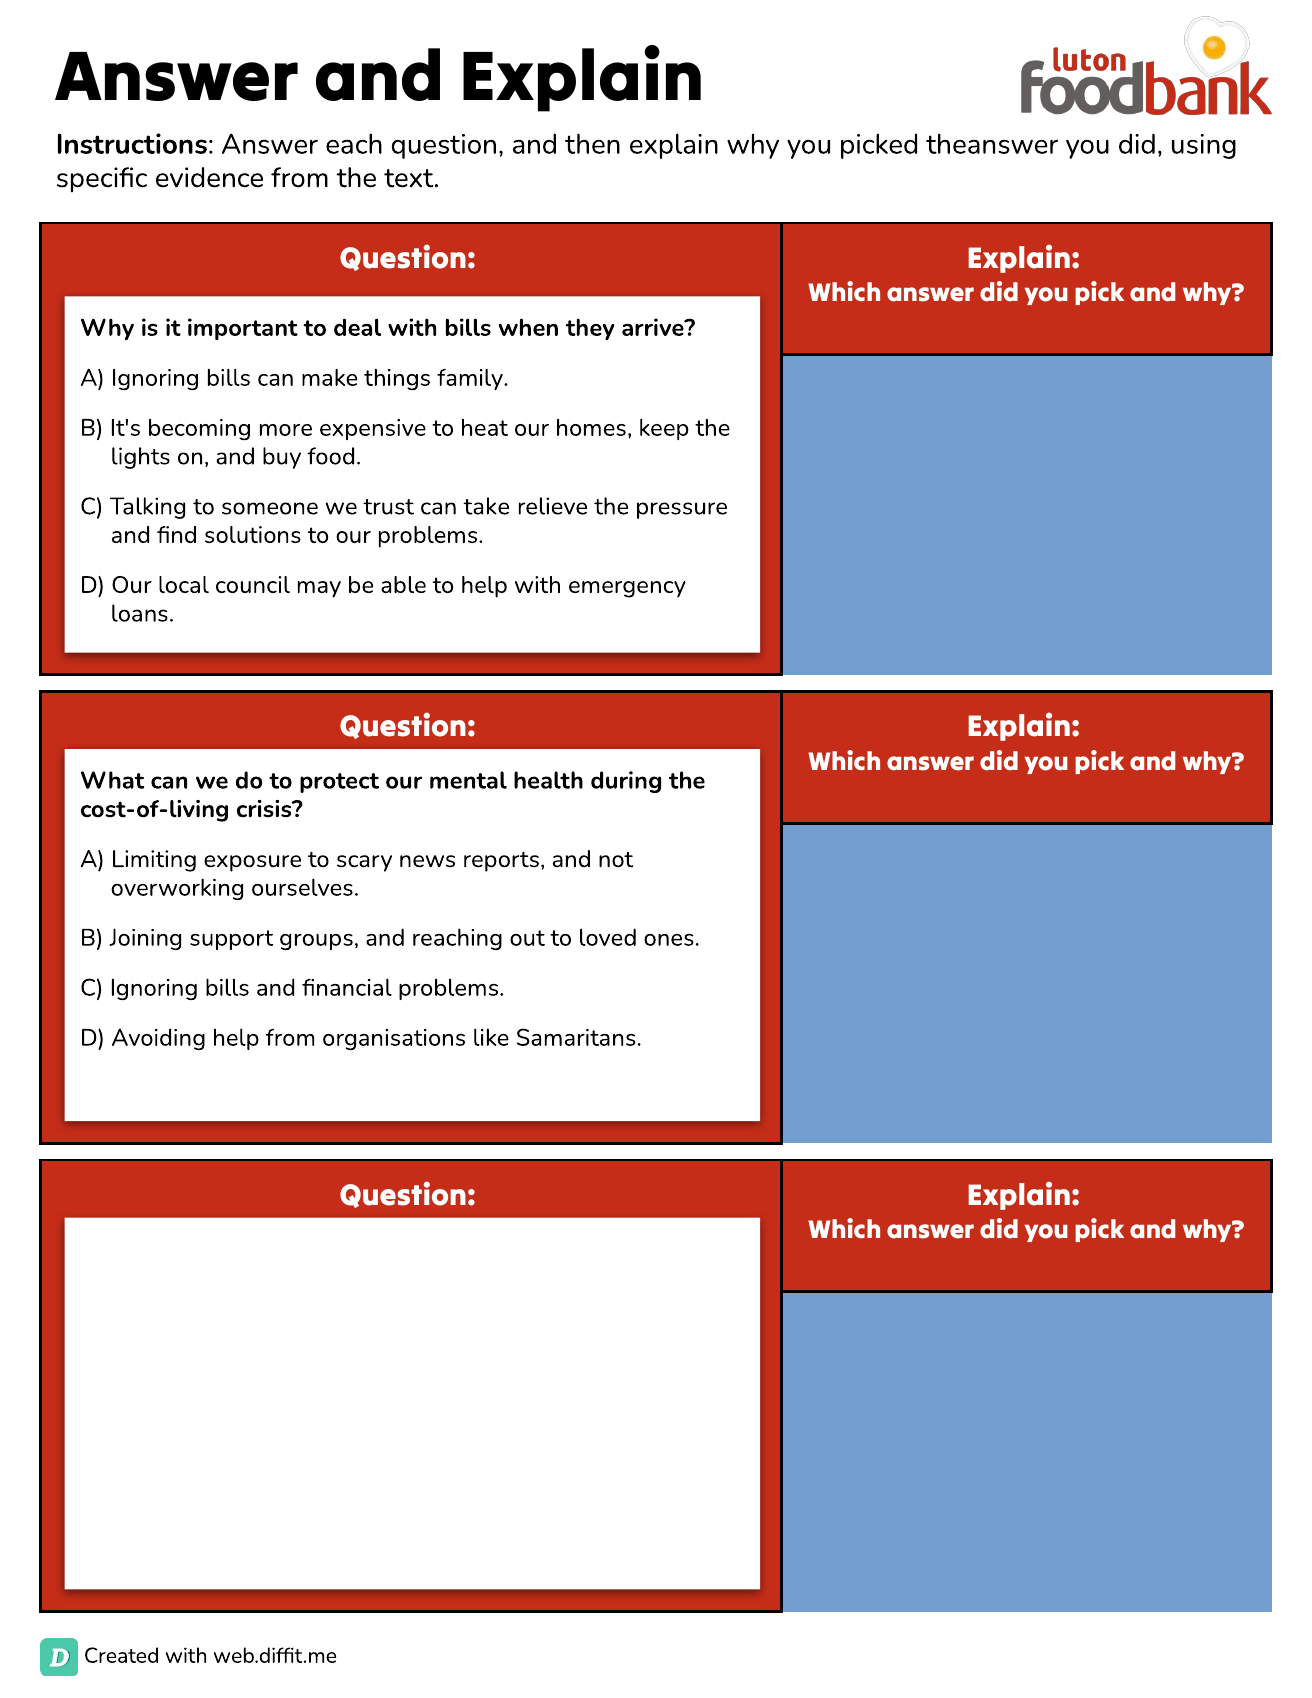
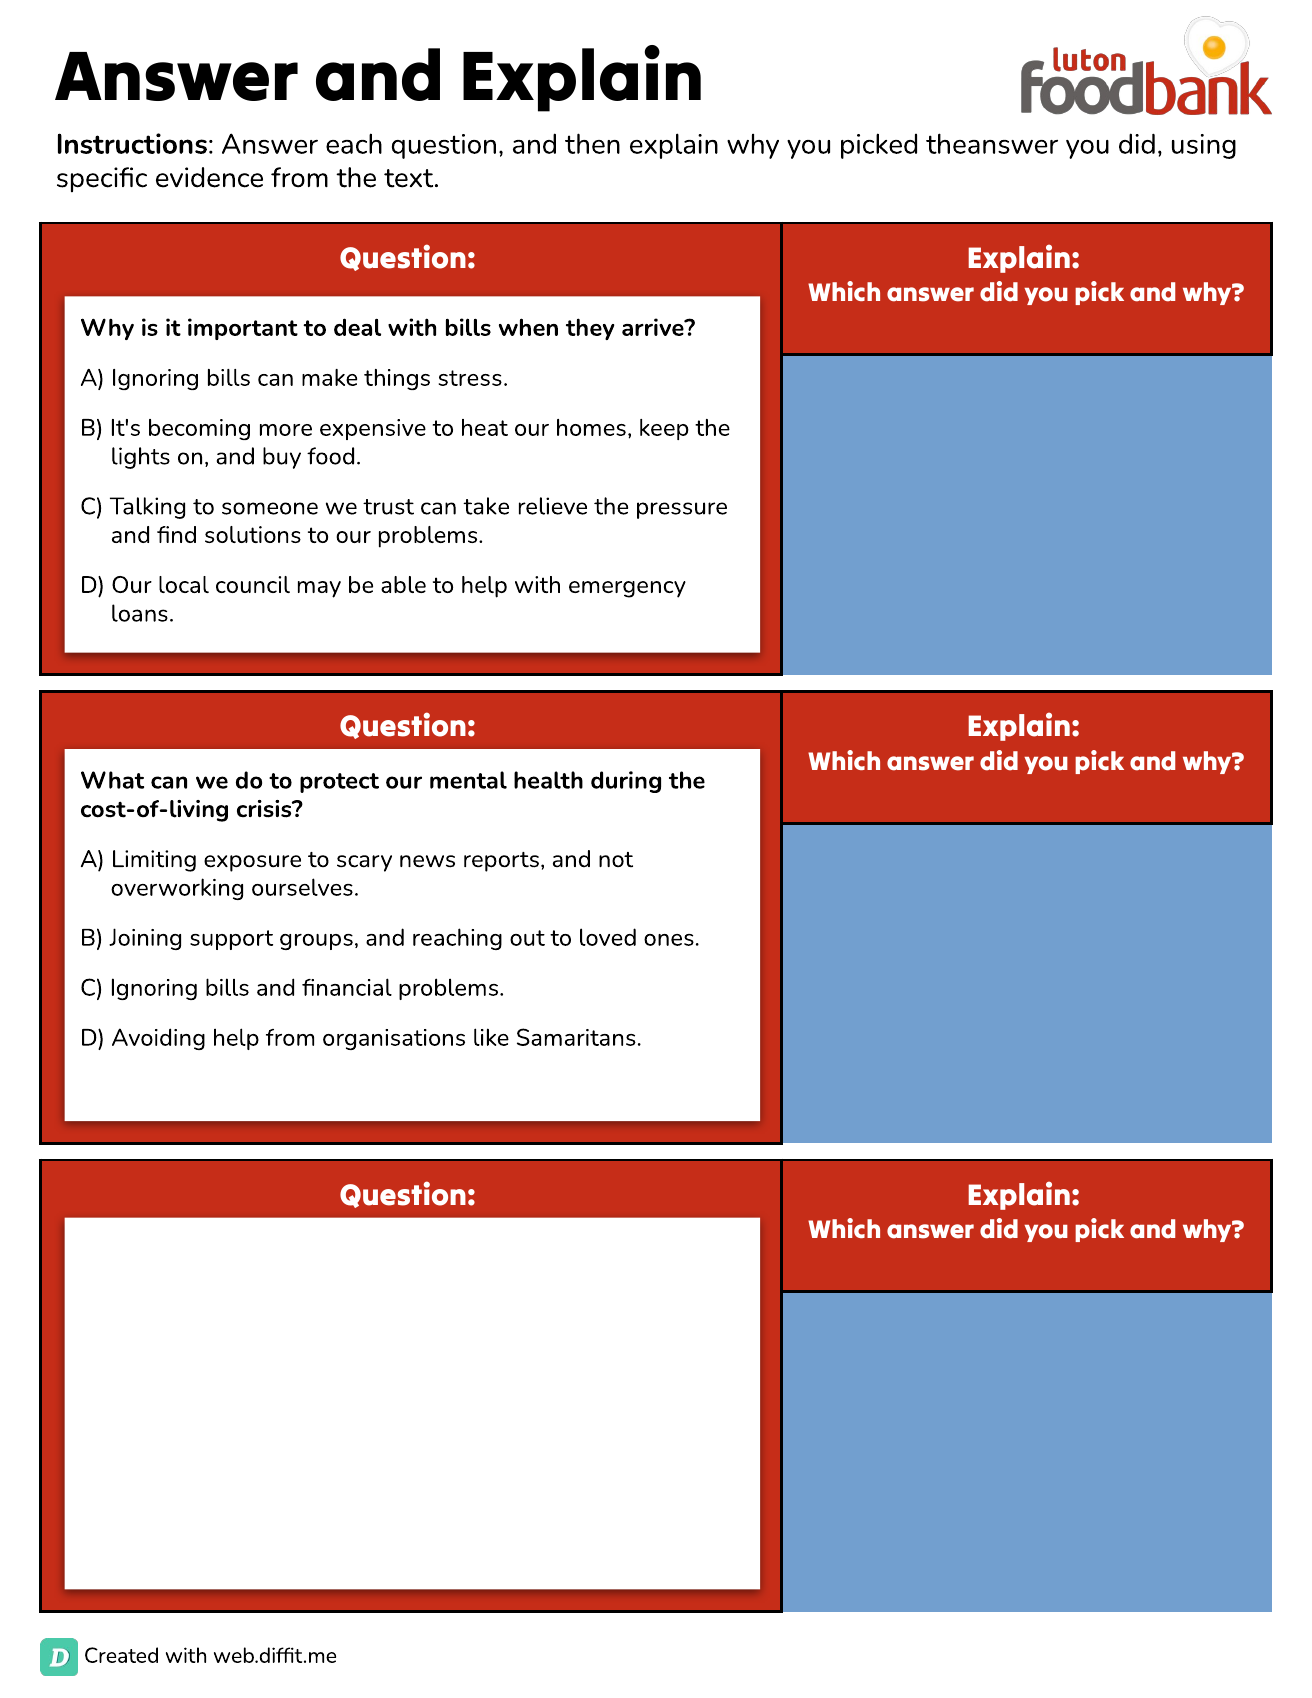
family: family -> stress (473, 378)
